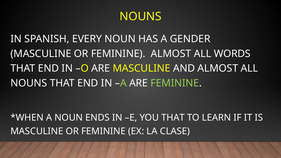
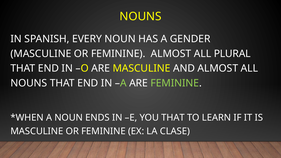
WORDS: WORDS -> PLURAL (232, 54)
